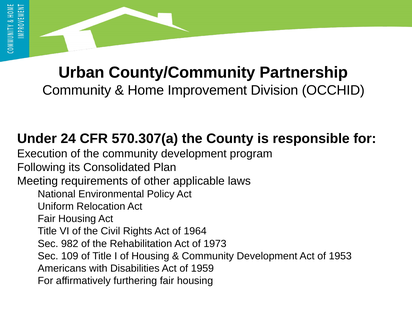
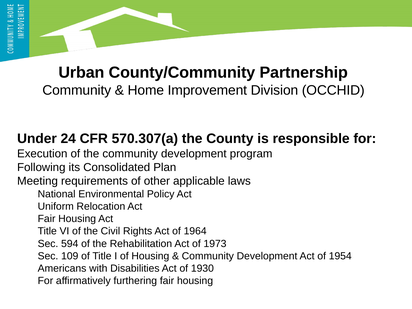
982: 982 -> 594 (70, 244)
1953: 1953 -> 1954 (340, 256)
1959: 1959 -> 1930 (202, 268)
